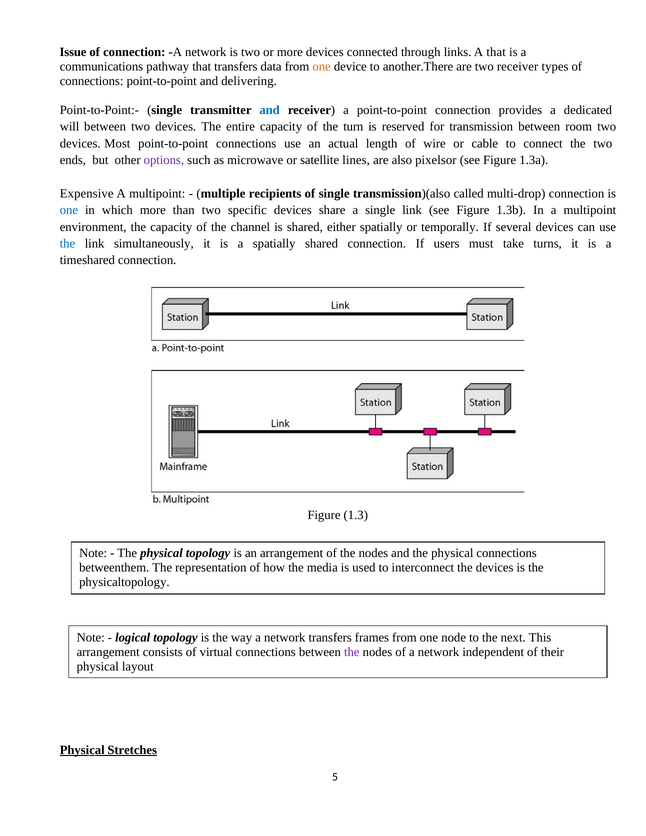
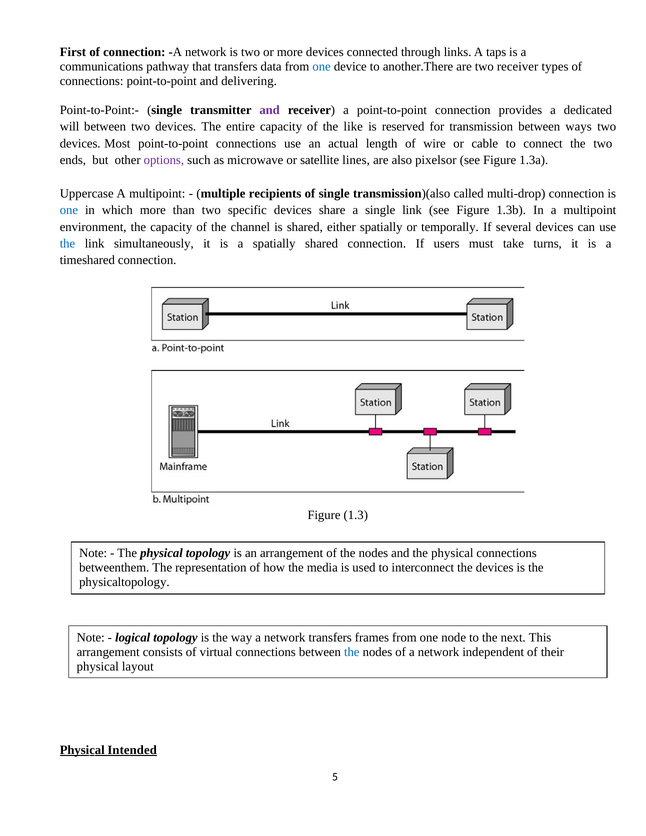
Issue: Issue -> First (73, 52)
A that: that -> taps (496, 52)
one colour: orange -> blue (322, 67)
and colour: blue -> purple (270, 110)
turn: turn -> like (353, 127)
room: room -> ways (579, 127)
Expensive: Expensive -> Uppercase (87, 193)
the colour: purple -> blue (352, 652)
Stretches: Stretches -> Intended (132, 750)
